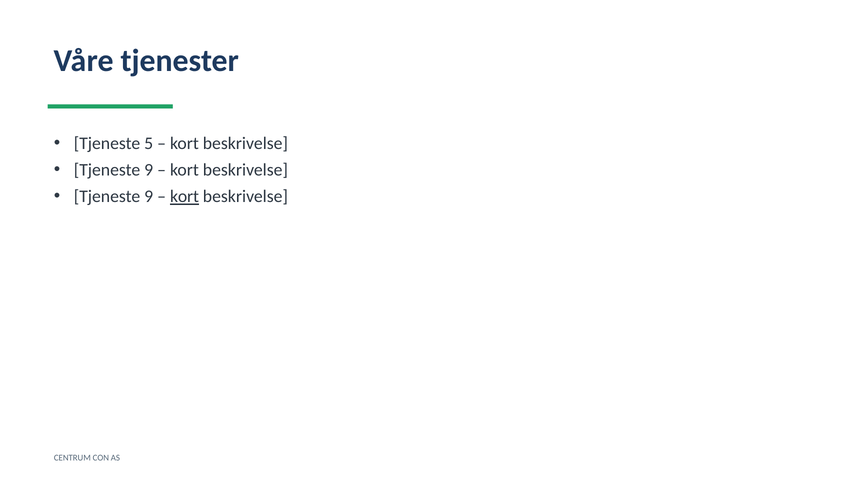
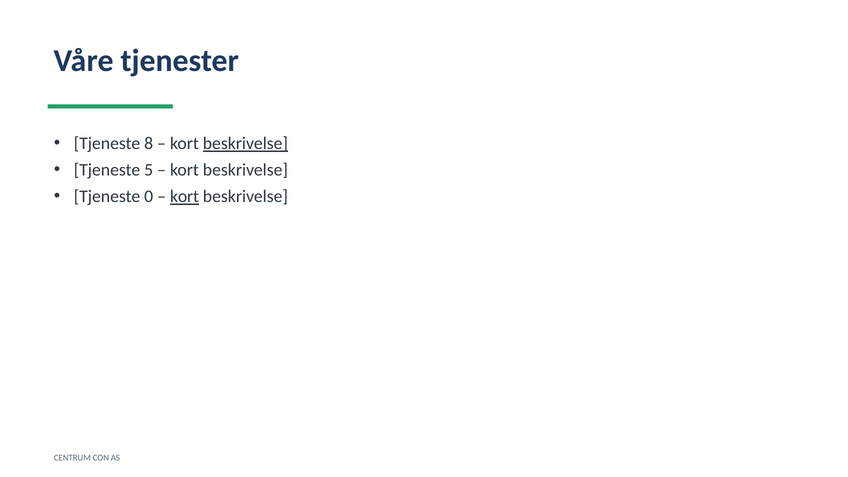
5: 5 -> 8 (149, 144)
beskrivelse underline: none -> present (245, 144)
9: 9 -> 5 (149, 170)
9: 9 -> 0 (149, 197)
